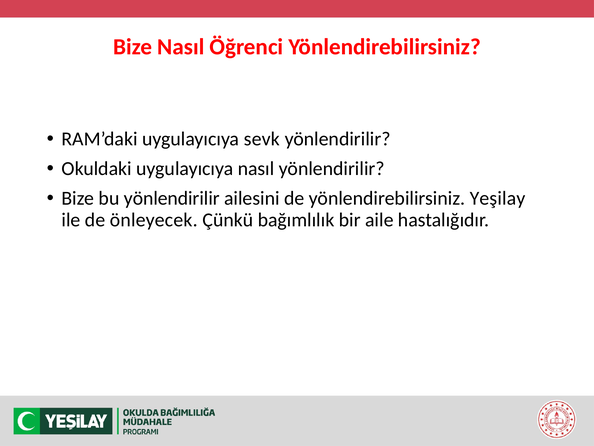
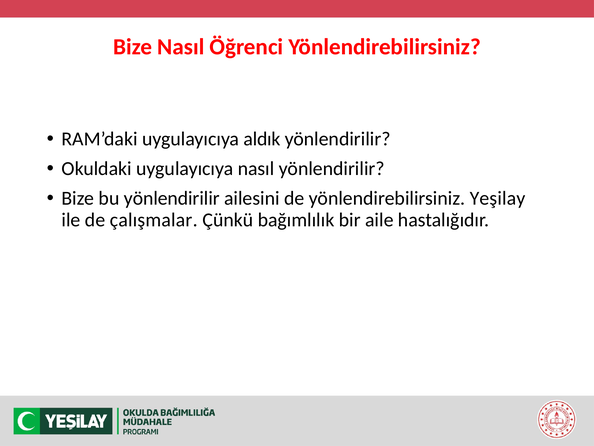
sevk: sevk -> aldık (262, 139)
önleyecek: önleyecek -> çalışmalar (154, 220)
